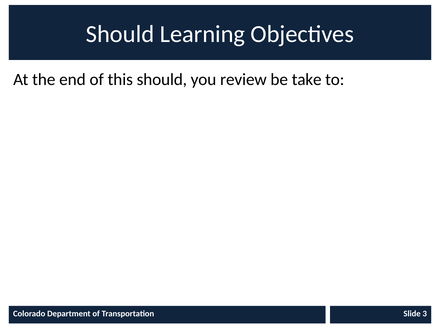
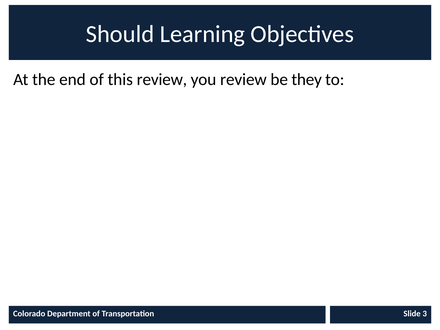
this should: should -> review (162, 80)
take: take -> they (307, 80)
